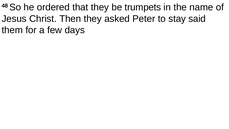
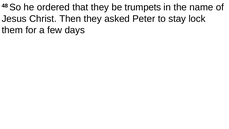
said: said -> lock (197, 19)
